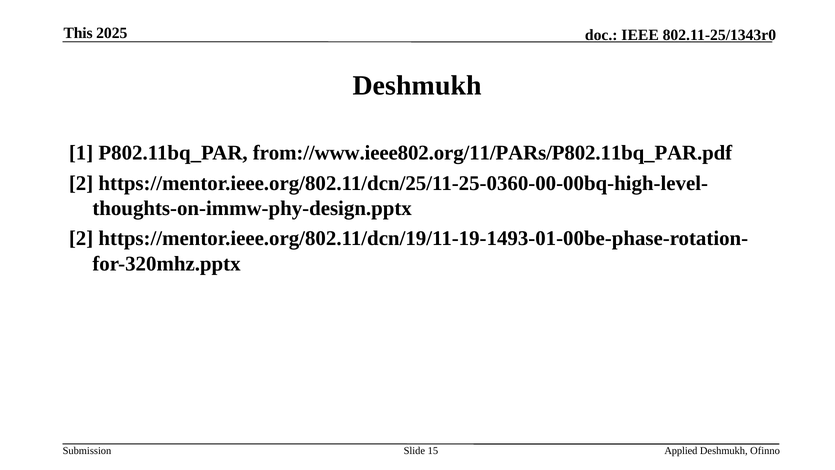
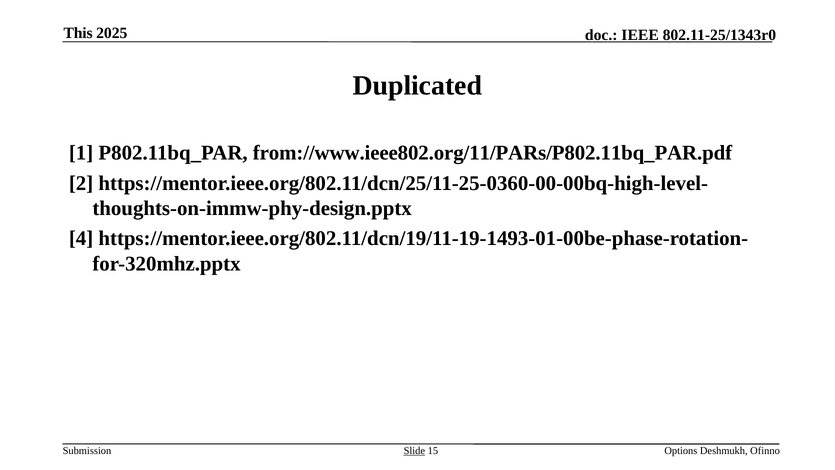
Deshmukh: Deshmukh -> Duplicated (417, 85)
2: 2 -> 4 (81, 238)
Slide underline: none -> present (414, 450)
Applied: Applied -> Options (681, 450)
